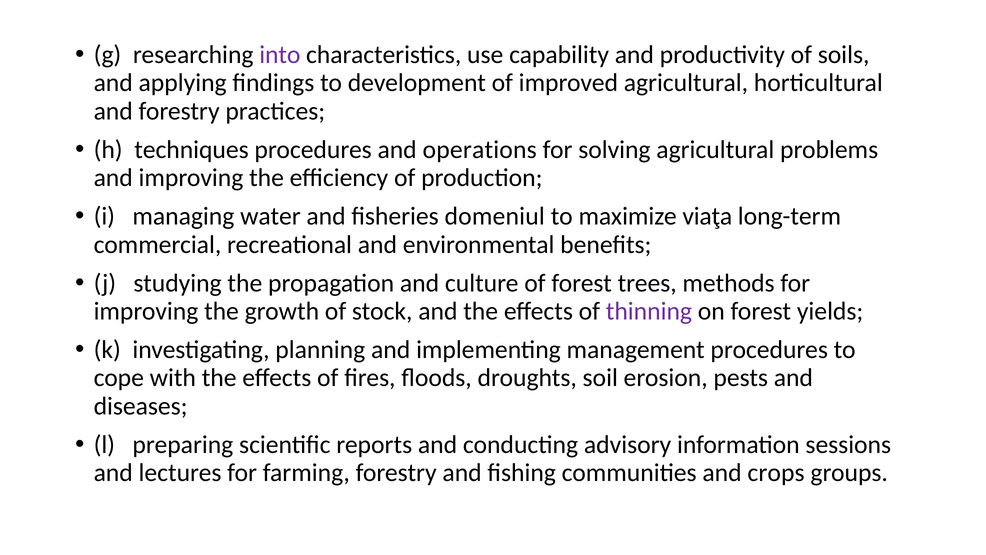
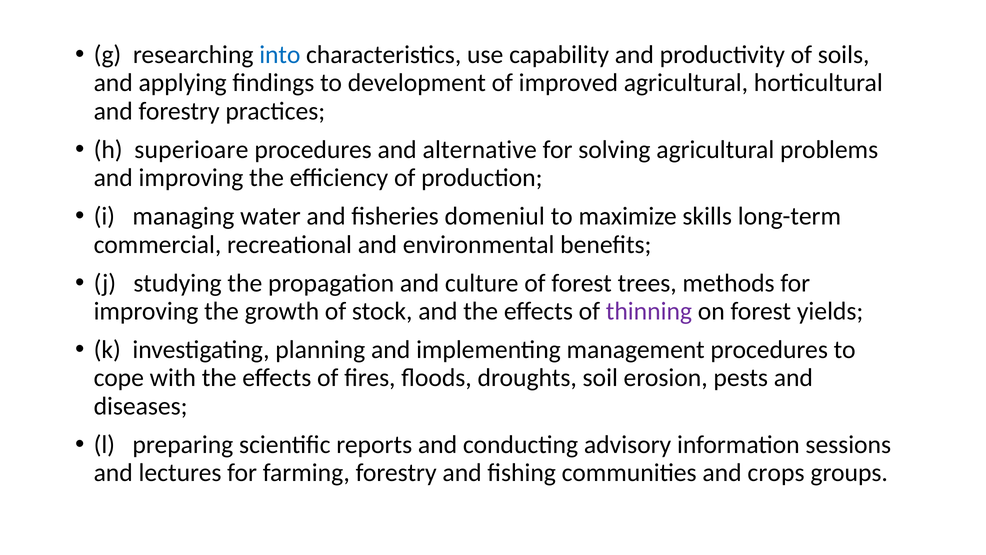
into colour: purple -> blue (280, 55)
techniques: techniques -> superioare (191, 150)
operations: operations -> alternative (480, 150)
viaţa: viaţa -> skills (707, 216)
